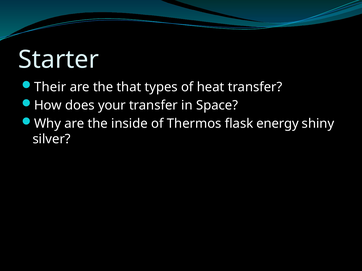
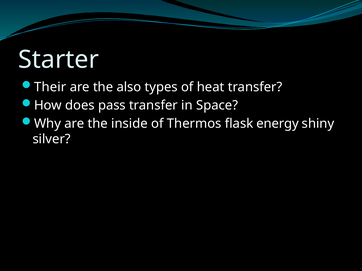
that: that -> also (129, 87)
your: your -> pass (112, 105)
